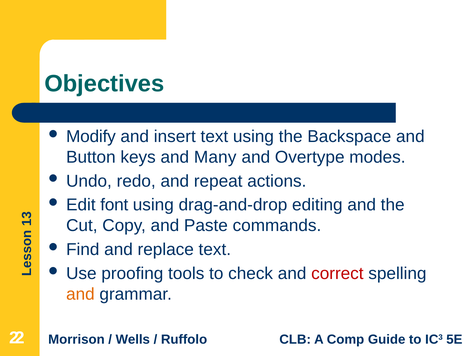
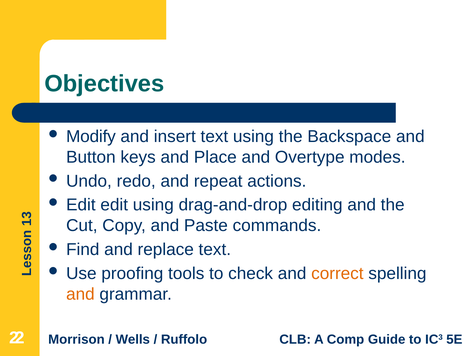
Many: Many -> Place (215, 157)
Edit font: font -> edit (114, 205)
correct colour: red -> orange (337, 274)
